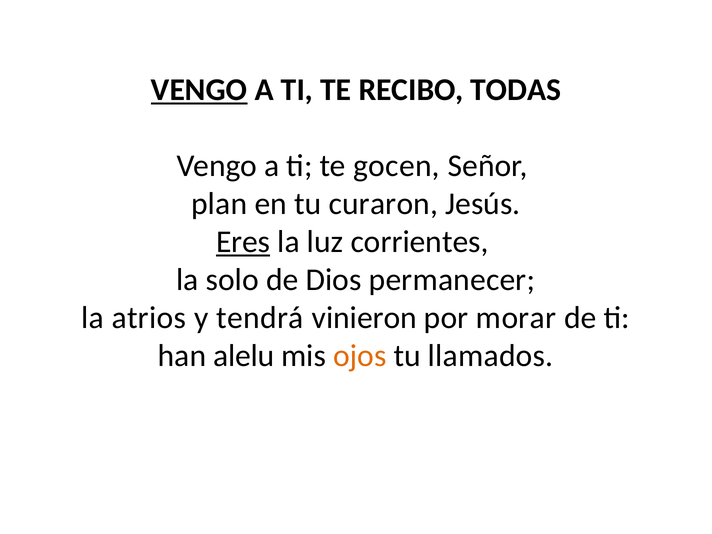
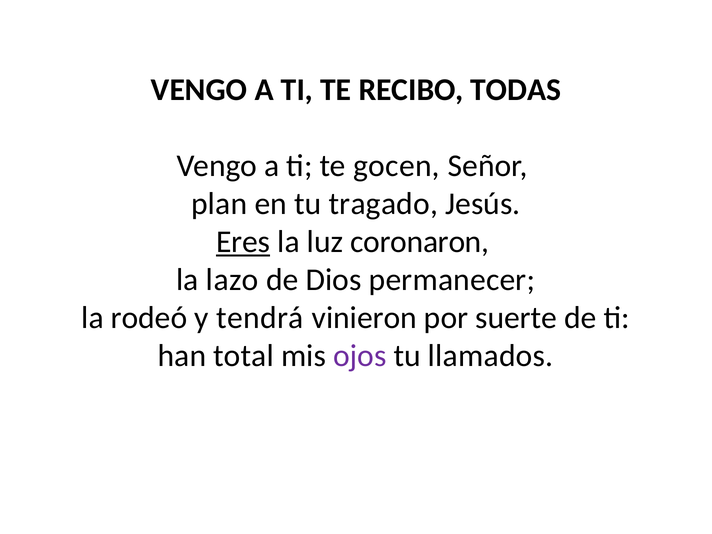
VENGO underline: present -> none (199, 90)
curaron: curaron -> tragado (383, 204)
corrientes: corrientes -> coronaron (420, 242)
solo: solo -> lazo (232, 280)
atrios: atrios -> rodeó (149, 318)
morar: morar -> suerte (516, 318)
alelu: alelu -> total (244, 356)
ojos colour: orange -> purple (360, 356)
